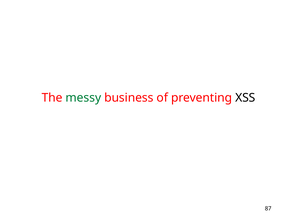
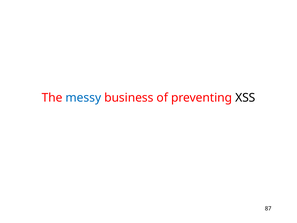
messy colour: green -> blue (83, 98)
